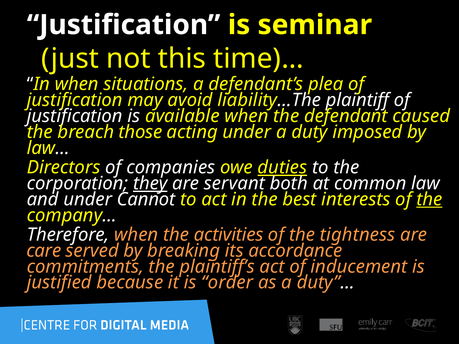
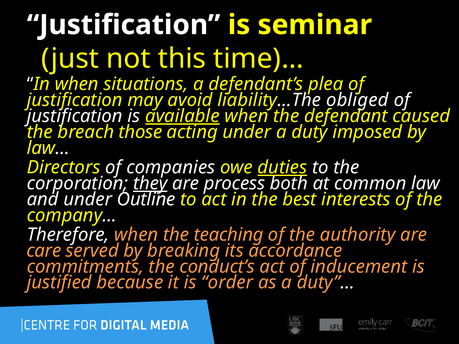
plaintiff: plaintiff -> obliged (357, 100)
available underline: none -> present (182, 116)
servant: servant -> process (234, 183)
Cannot: Cannot -> Outline (146, 199)
the underline: present -> none (429, 199)
activities: activities -> teaching (229, 235)
tightness: tightness -> authority (358, 235)
plaintiff’s: plaintiff’s -> conduct’s (217, 267)
